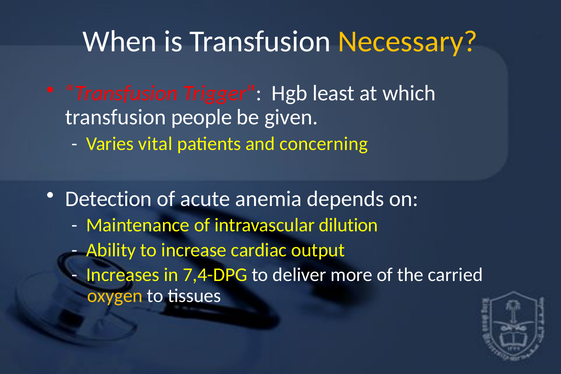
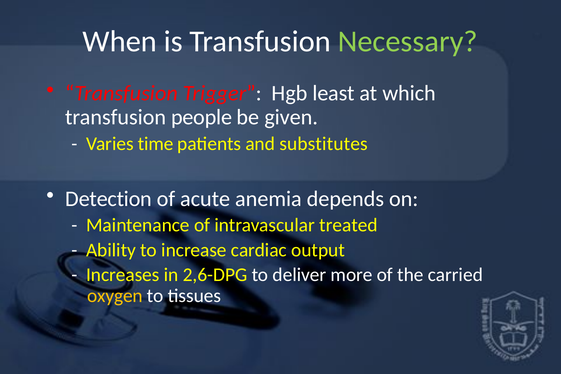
Necessary colour: yellow -> light green (408, 42)
vital: vital -> time (156, 144)
concerning: concerning -> substitutes (324, 144)
dilution: dilution -> treated (348, 225)
7,4-DPG: 7,4-DPG -> 2,6-DPG (215, 275)
